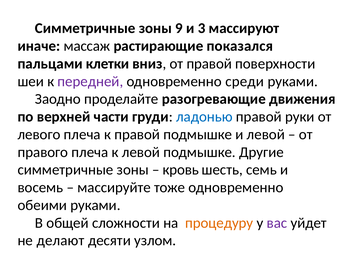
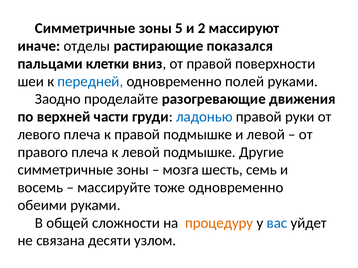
9: 9 -> 5 (179, 28)
3: 3 -> 2 (202, 28)
массаж: массаж -> отделы (87, 46)
передней colour: purple -> blue (90, 82)
среди: среди -> полей (245, 82)
кровь: кровь -> мозга (181, 170)
вас colour: purple -> blue (277, 223)
делают: делают -> связана (61, 241)
